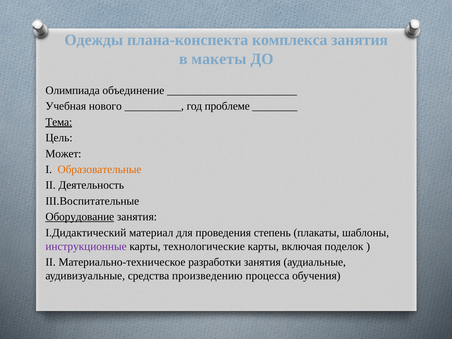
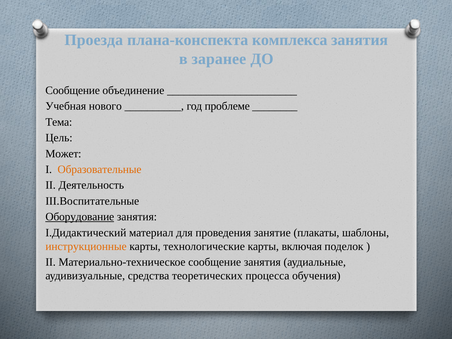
Одежды: Одежды -> Проезда (94, 40)
макеты: макеты -> заранее (219, 59)
Олимпиада: Олимпиада -> Сообщение (73, 90)
Тема underline: present -> none (59, 122)
степень: степень -> занятие (272, 233)
инструкционные colour: purple -> orange (86, 246)
Материально-техническое разработки: разработки -> сообщение (215, 262)
произведению: произведению -> теоретических (207, 276)
